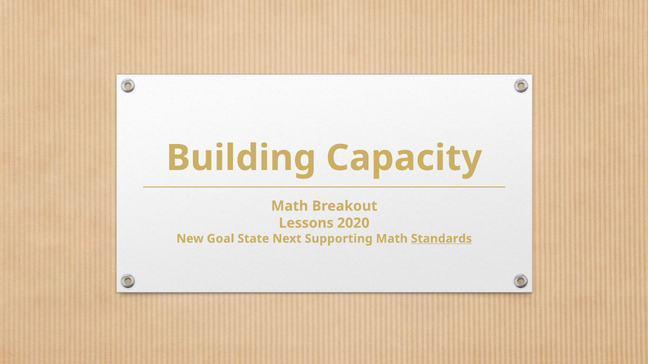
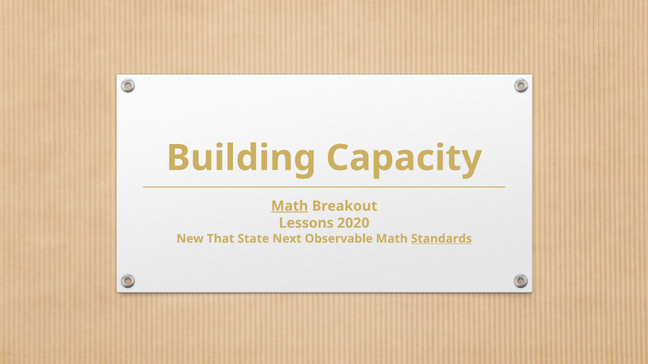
Math underline: none -> present (290, 206)
Goal: Goal -> That (221, 239)
Supporting: Supporting -> Observable (339, 239)
